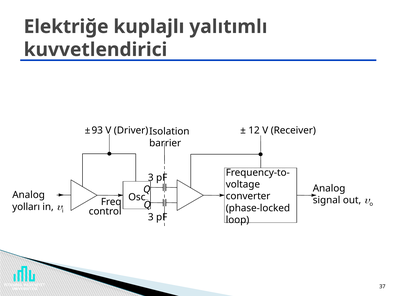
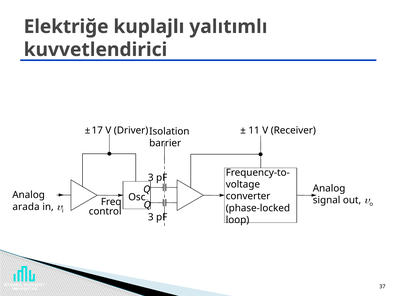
93: 93 -> 17 (97, 131)
12: 12 -> 11 (254, 131)
yolları: yolları -> arada (26, 207)
